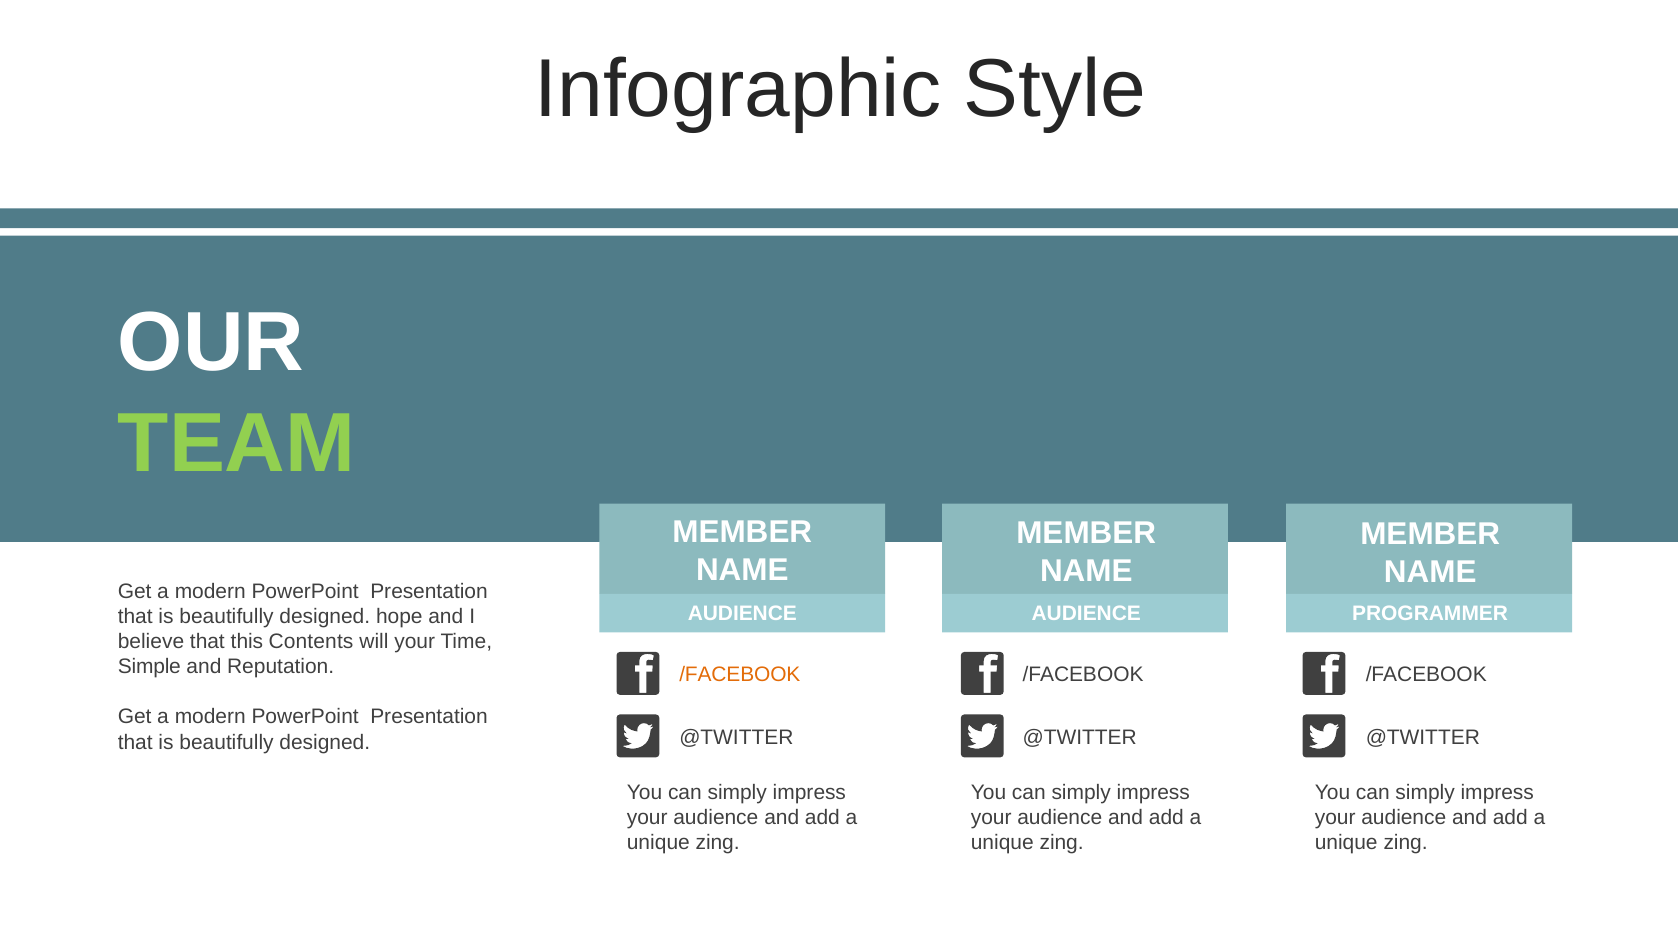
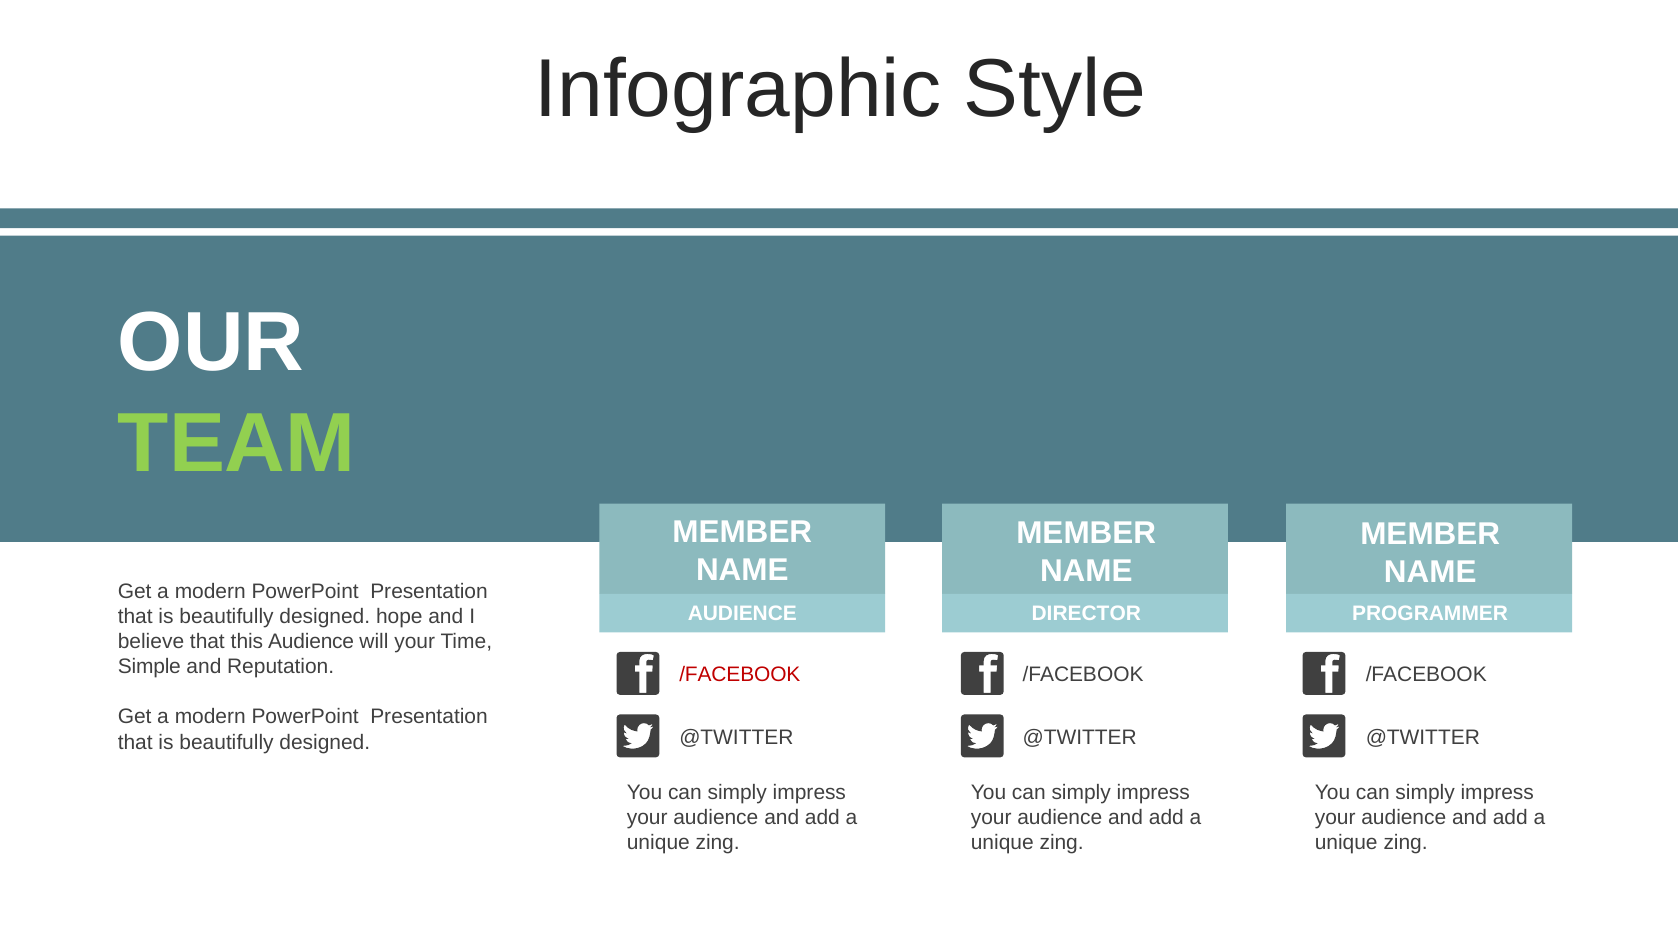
AUDIENCE: AUDIENCE -> DIRECTOR (1086, 614)
this Contents: Contents -> Audience (311, 641)
/FACEBOOK colour: orange -> red (740, 675)
